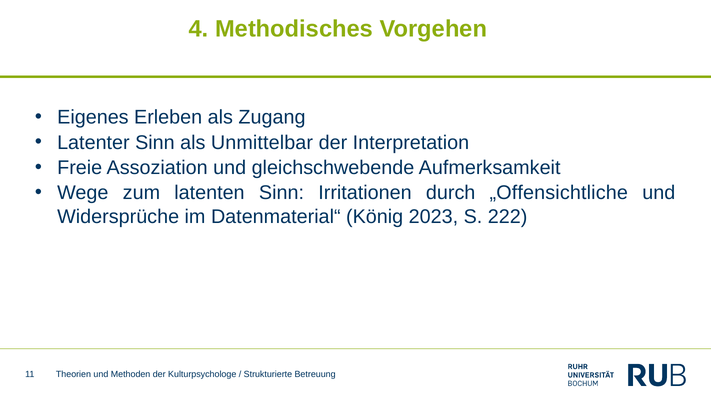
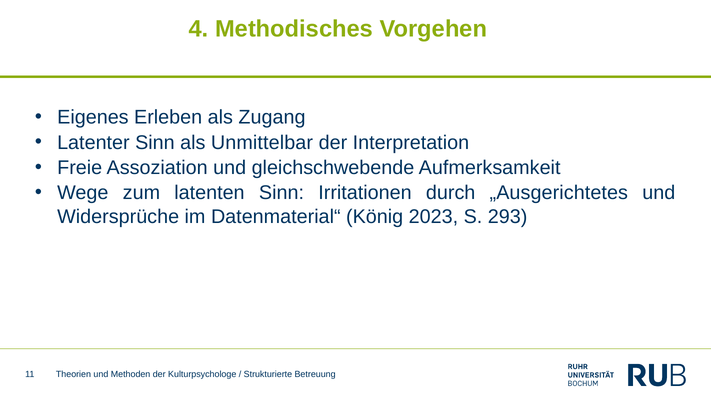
„Offensichtliche: „Offensichtliche -> „Ausgerichtetes (559, 193)
222: 222 -> 293 (508, 217)
